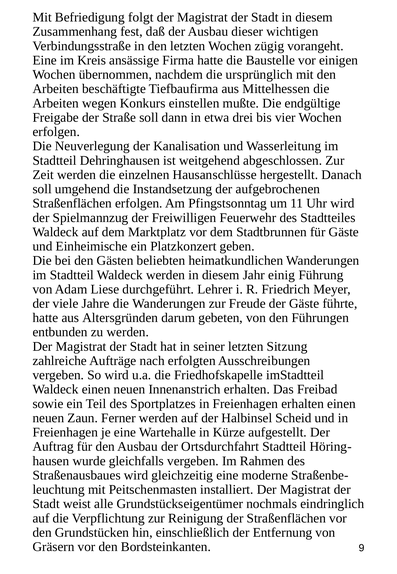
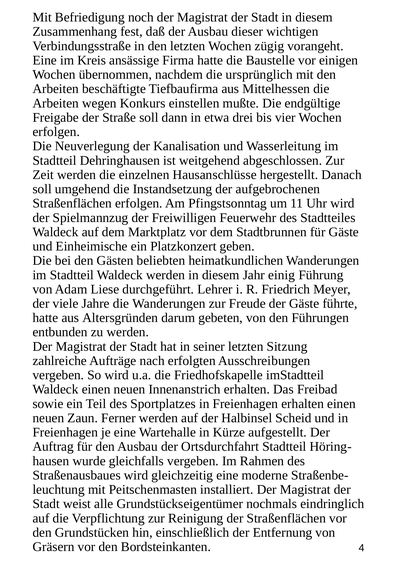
folgt: folgt -> noch (141, 17)
9: 9 -> 4 (362, 547)
